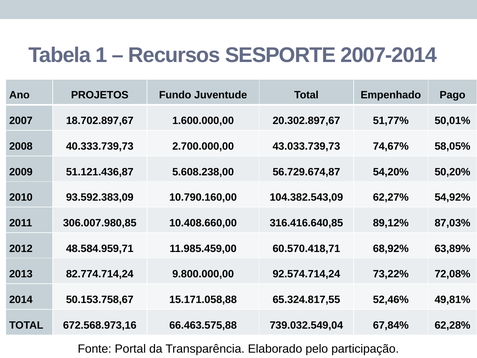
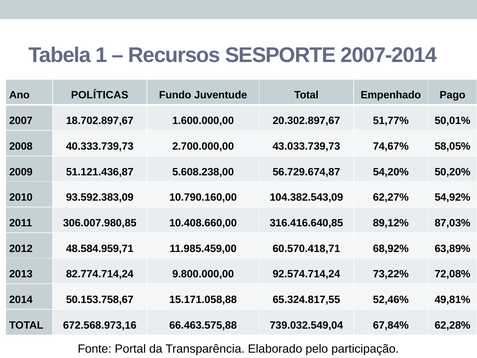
PROJETOS: PROJETOS -> POLÍTICAS (100, 95)
